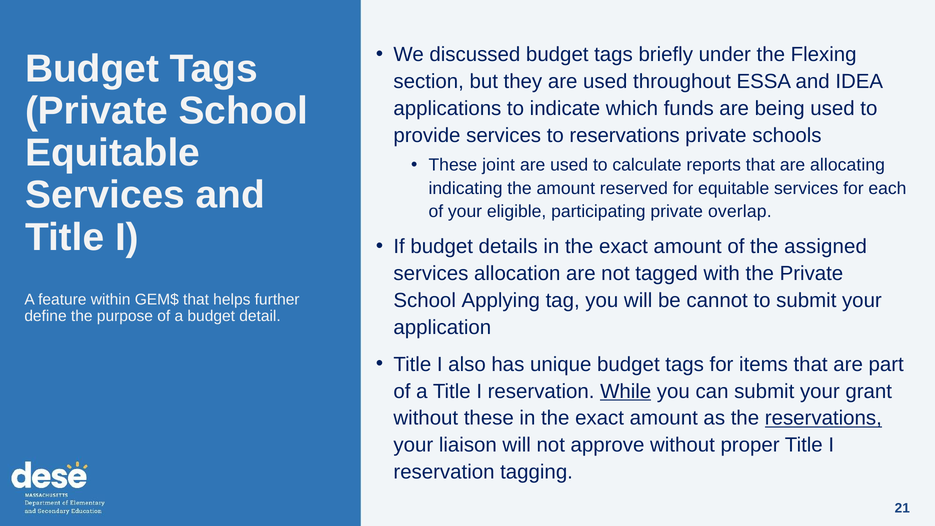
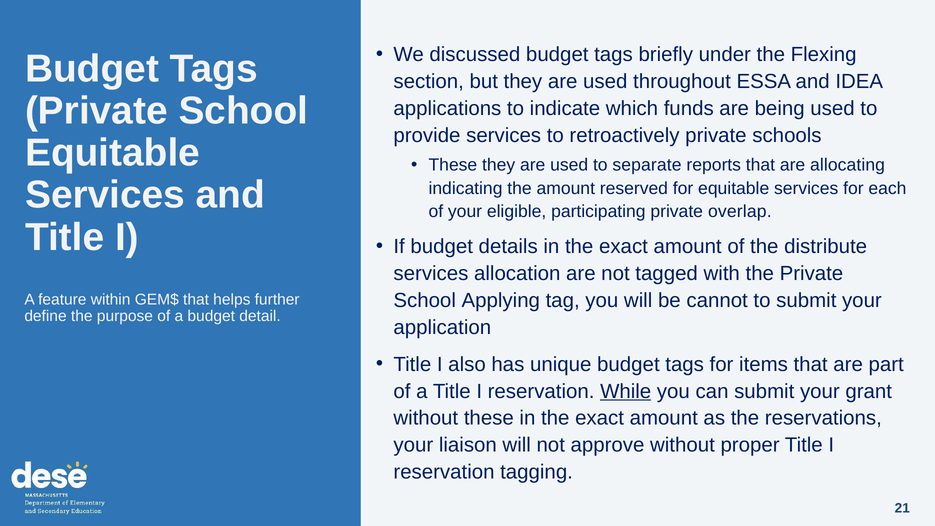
to reservations: reservations -> retroactively (625, 136)
These joint: joint -> they (499, 165)
calculate: calculate -> separate (647, 165)
assigned: assigned -> distribute (826, 247)
reservations underline: present -> none (823, 418)
